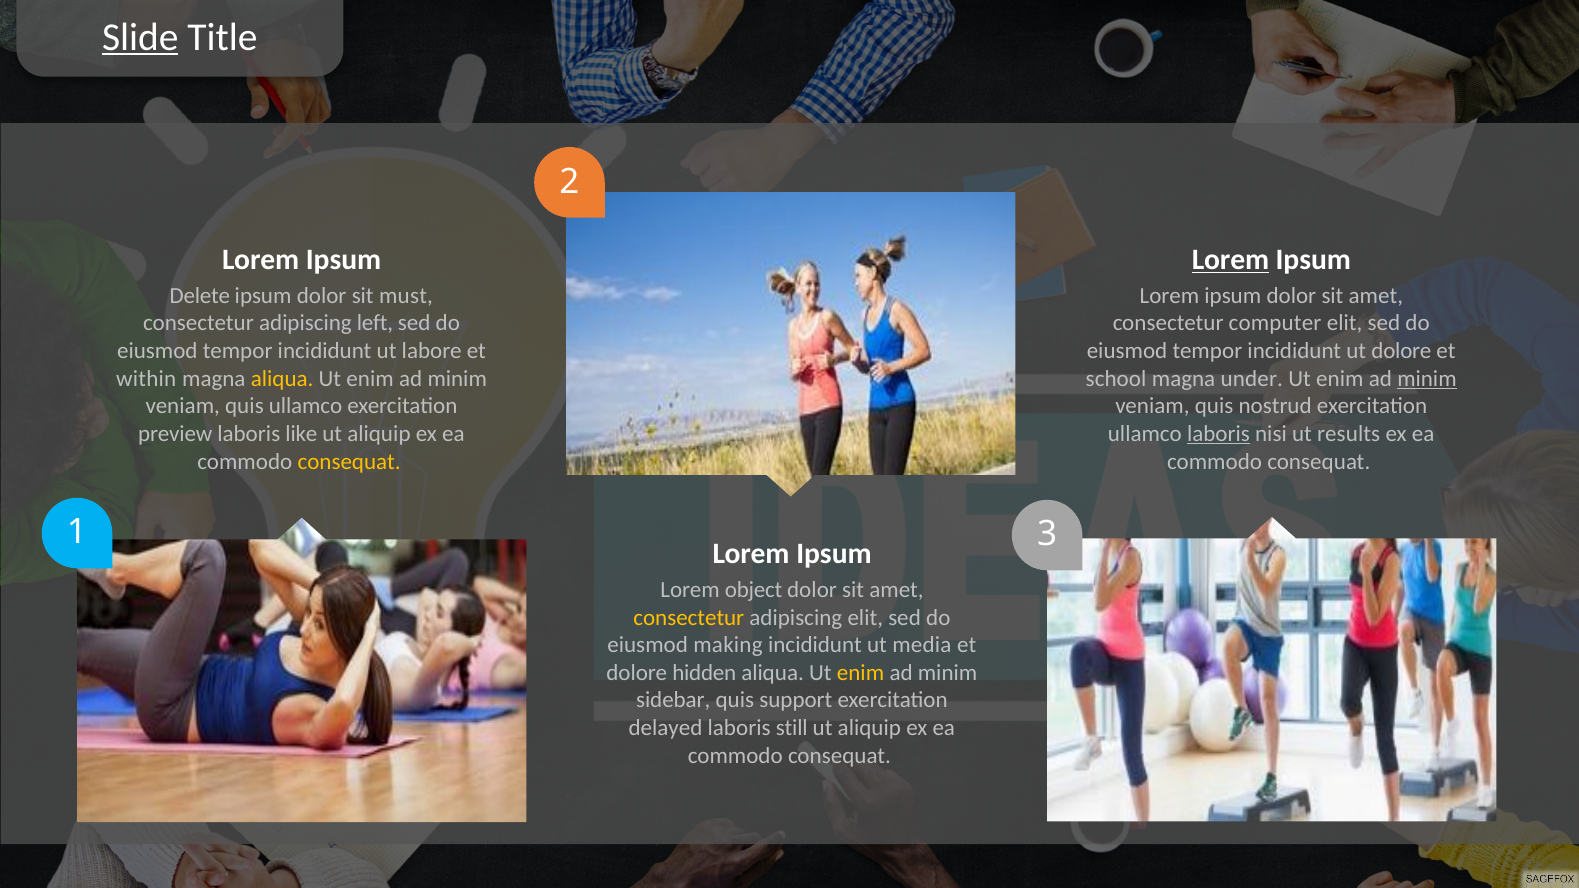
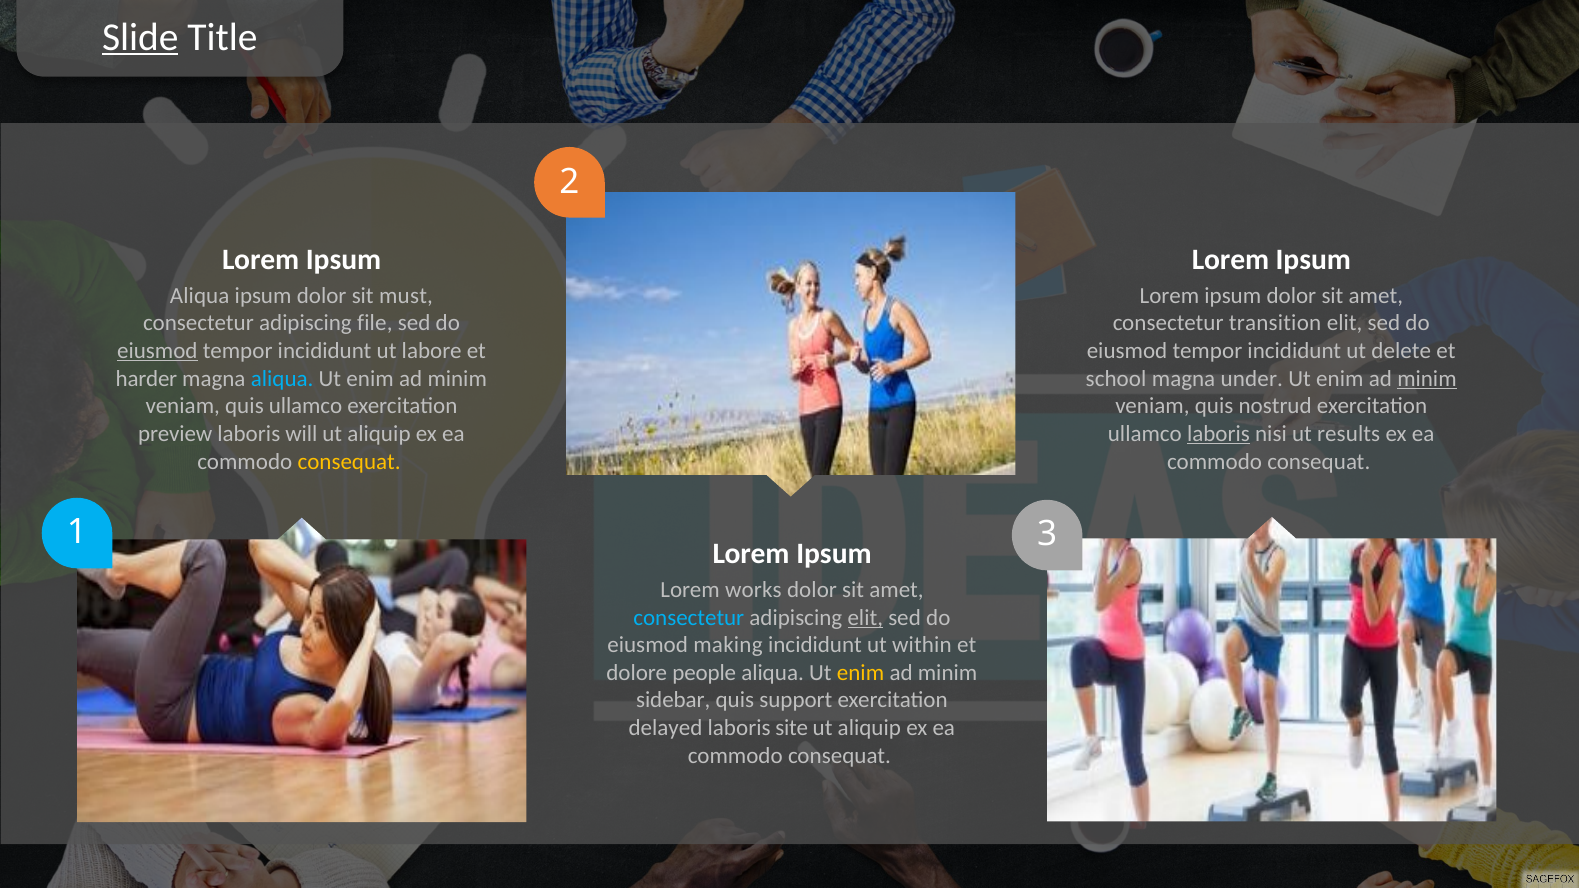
Lorem underline: present -> none (1231, 260)
Delete: Delete -> Aliqua (200, 296)
left: left -> file (375, 323)
computer: computer -> transition (1275, 323)
eiusmod underline: none -> present (157, 351)
ut dolore: dolore -> delete (1401, 351)
within: within -> harder (146, 379)
aliqua colour: yellow -> light blue (282, 379)
like: like -> will (301, 434)
object: object -> works (753, 590)
consectetur colour: yellow -> light blue (689, 618)
elit underline: none -> present (865, 618)
media: media -> within (922, 645)
hidden: hidden -> people (704, 673)
still: still -> site (792, 728)
